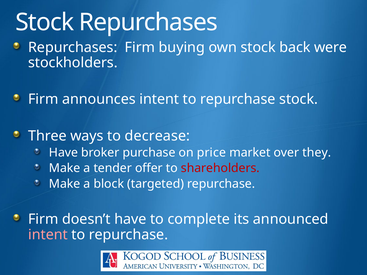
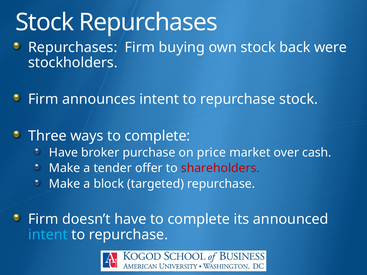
ways to decrease: decrease -> complete (158, 136)
they: they -> cash (317, 153)
intent colour: pink -> light blue (48, 235)
